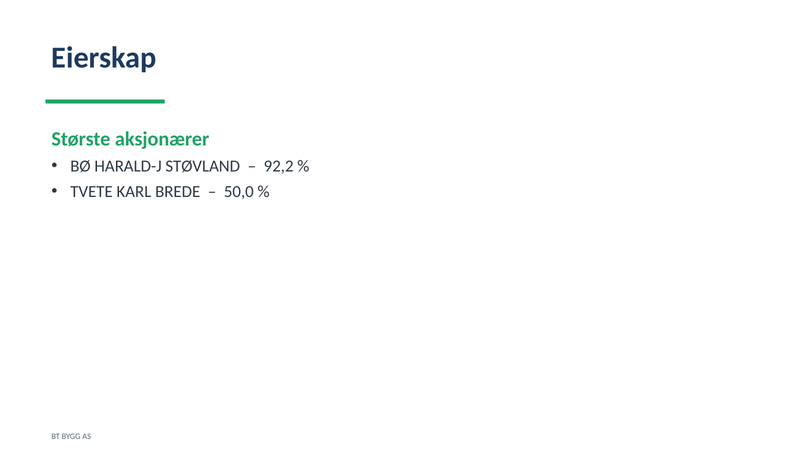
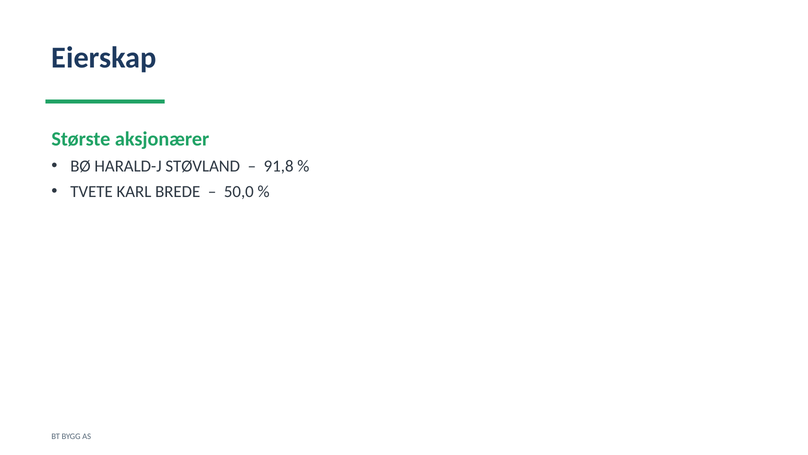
92,2: 92,2 -> 91,8 (279, 166)
